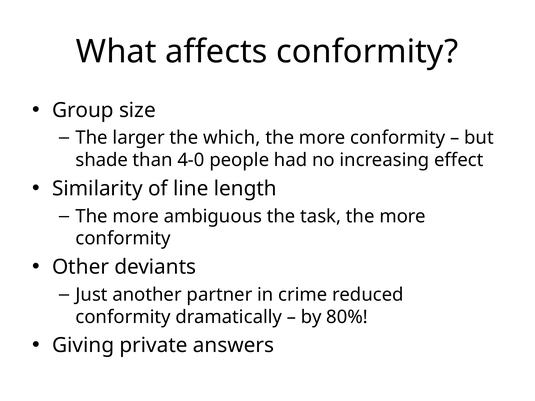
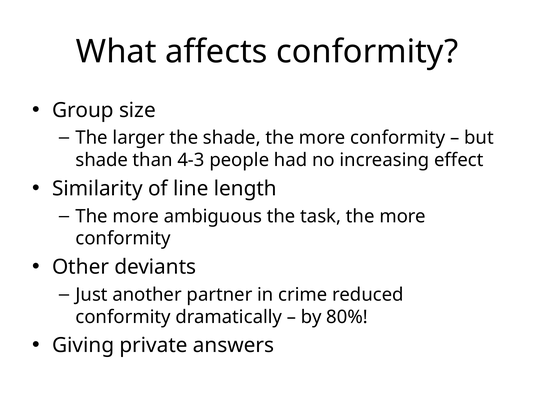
the which: which -> shade (232, 138)
4-0: 4-0 -> 4-3 (191, 160)
